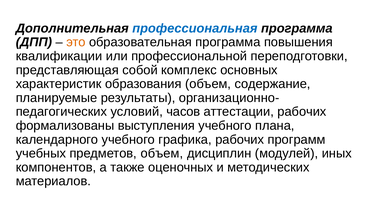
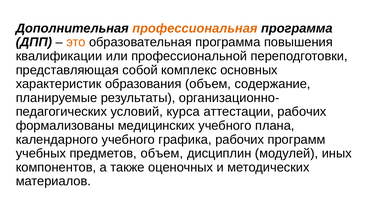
профессиональная colour: blue -> orange (195, 28)
часов: часов -> курса (183, 111)
выступления: выступления -> медицинских (156, 125)
